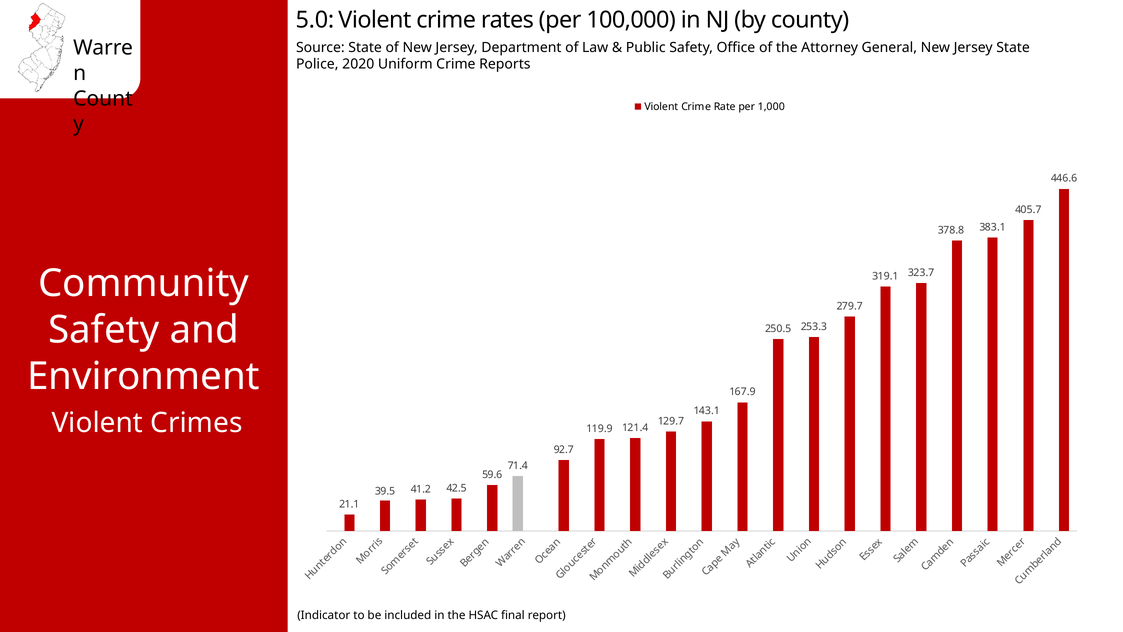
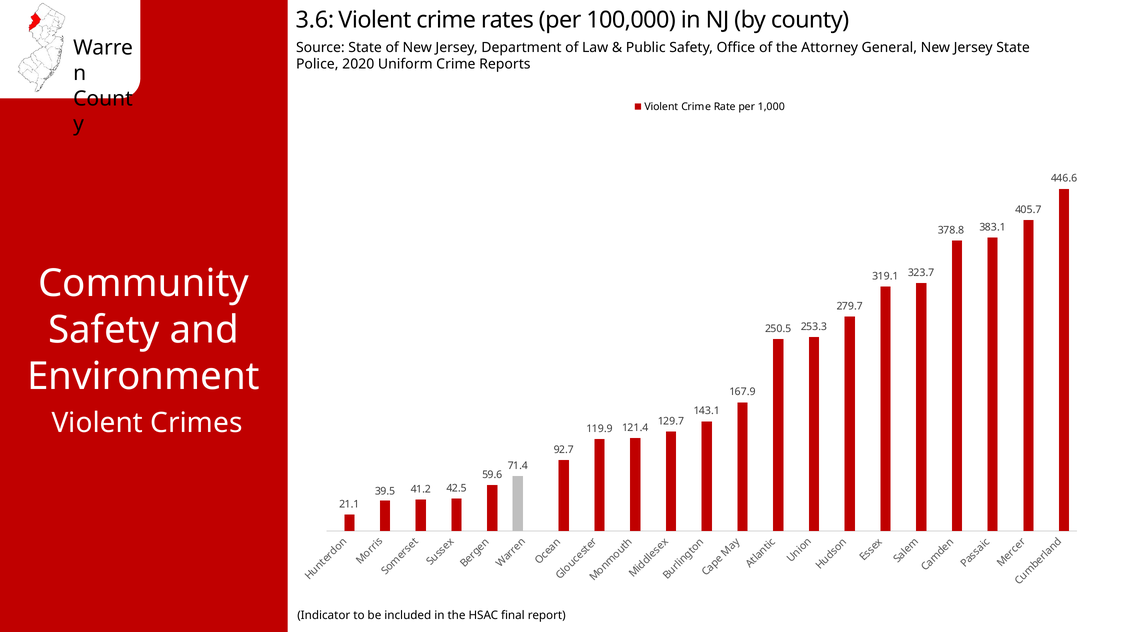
5.0: 5.0 -> 3.6 (315, 20)
